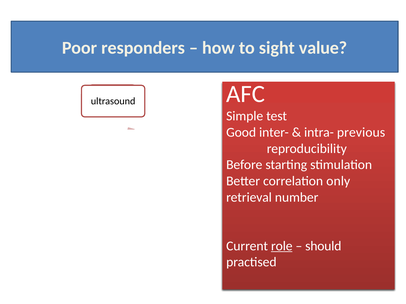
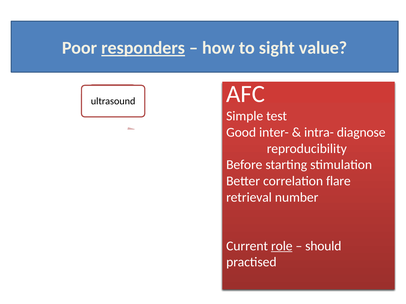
responders underline: none -> present (143, 48)
previous: previous -> diagnose (361, 133)
only: only -> flare (338, 181)
